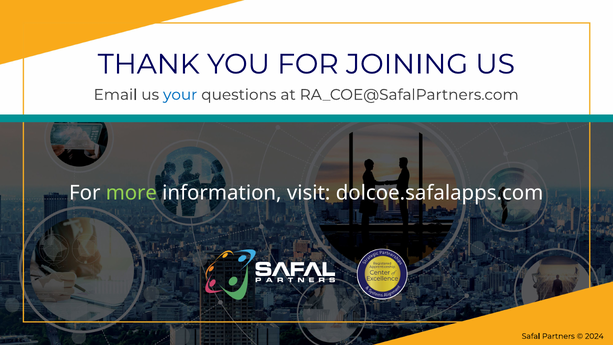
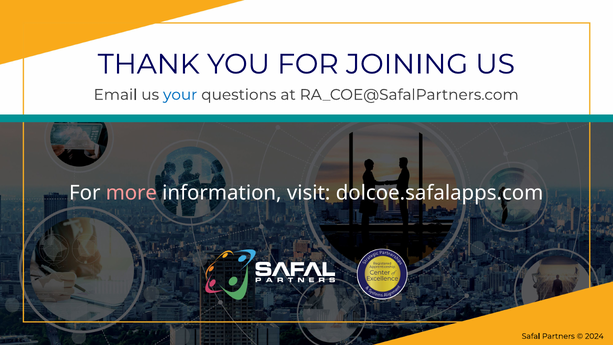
more colour: light green -> pink (131, 193)
